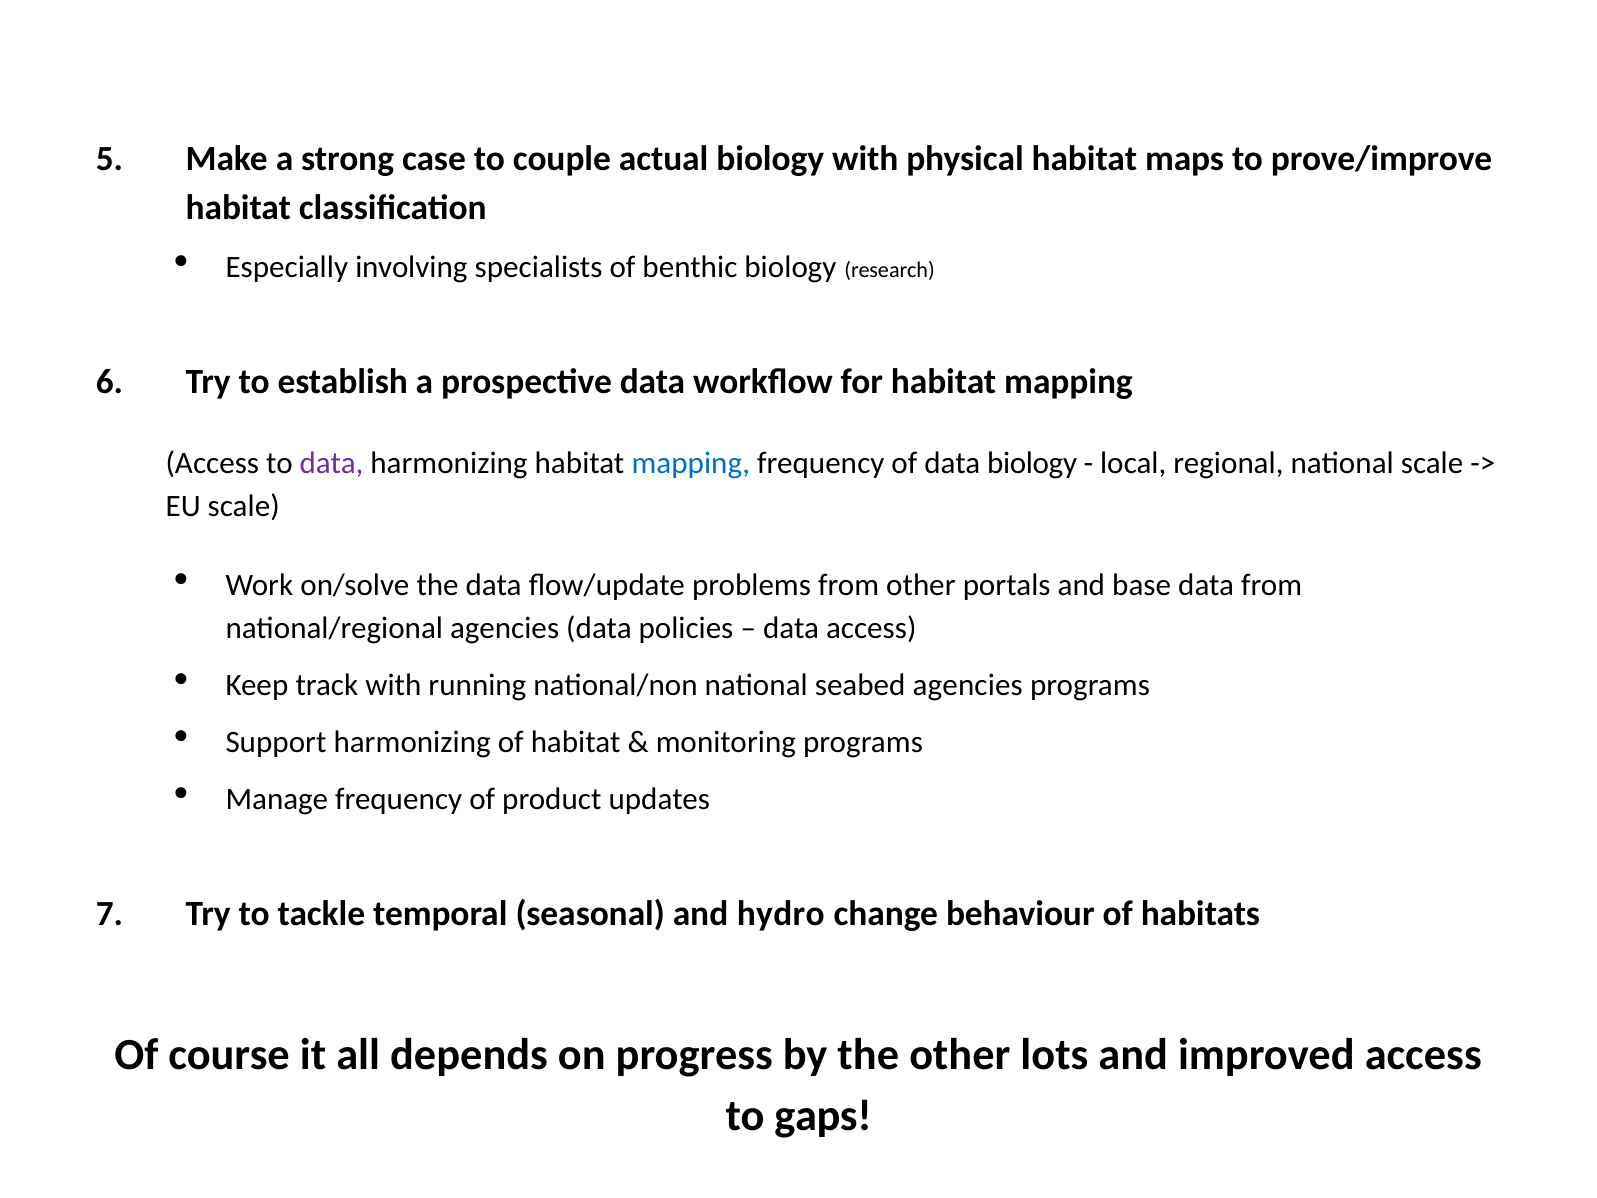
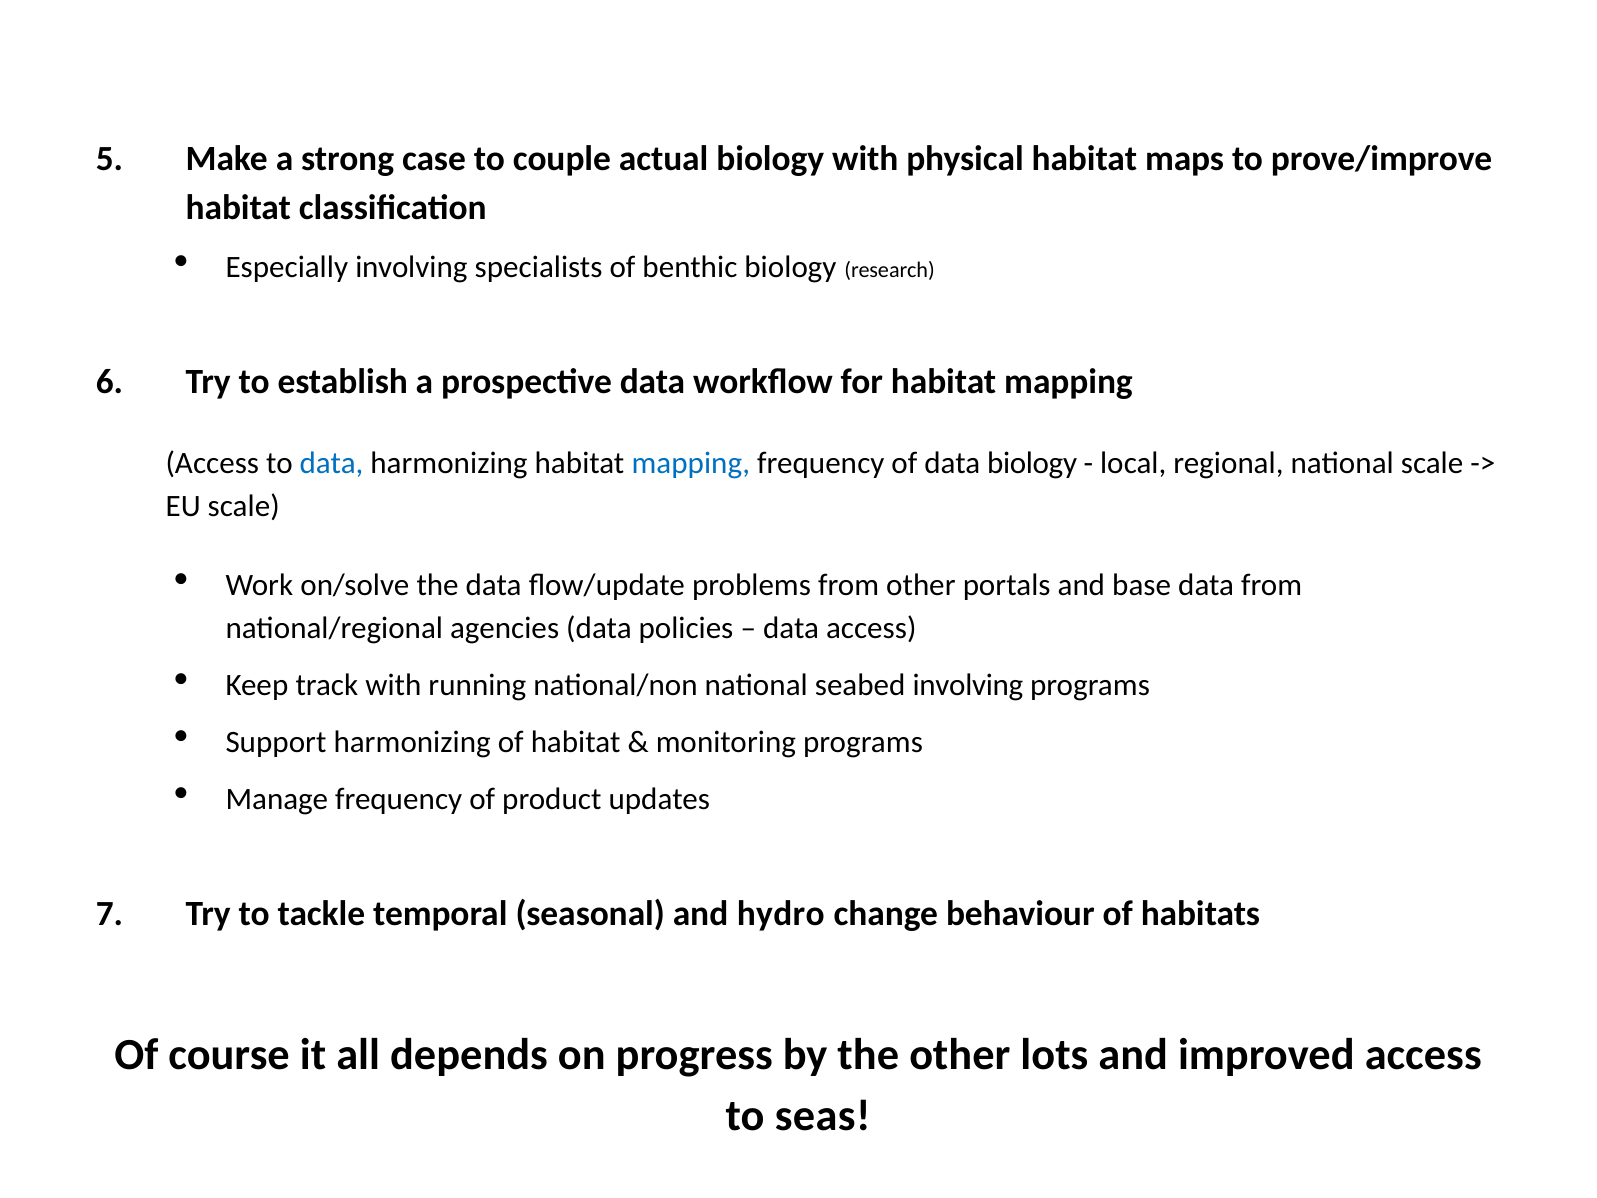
data colour: purple -> blue (332, 463)
seabed agencies: agencies -> involving (968, 685)
gaps: gaps -> seas (823, 1116)
